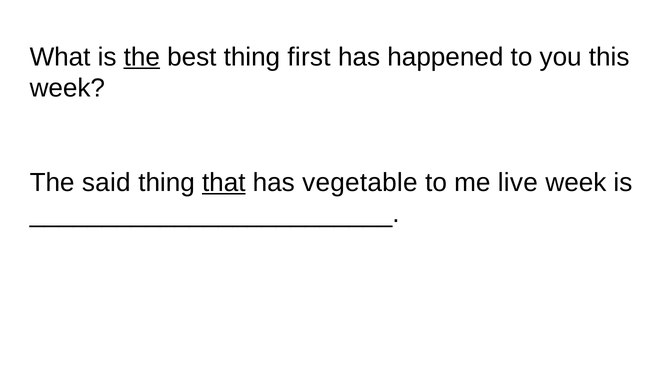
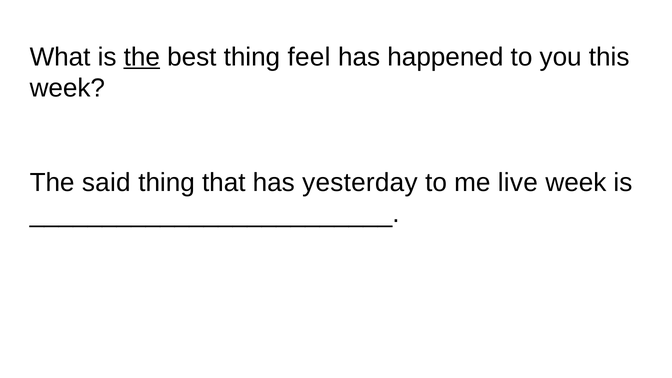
first: first -> feel (309, 57)
that underline: present -> none (224, 182)
vegetable: vegetable -> yesterday (360, 182)
